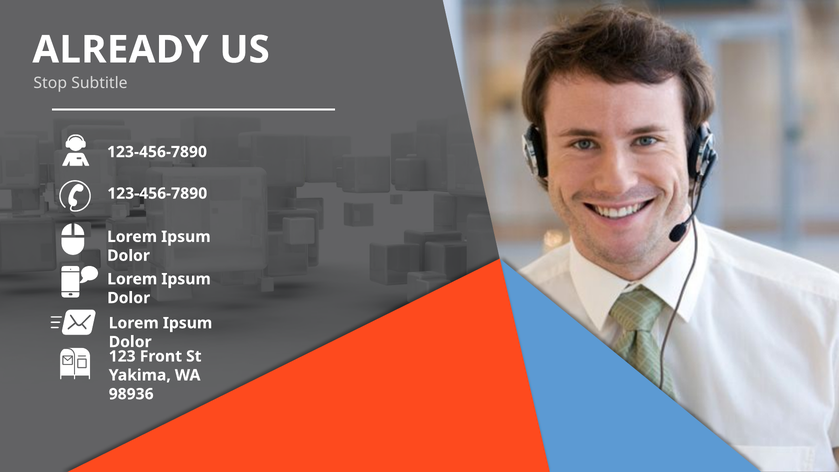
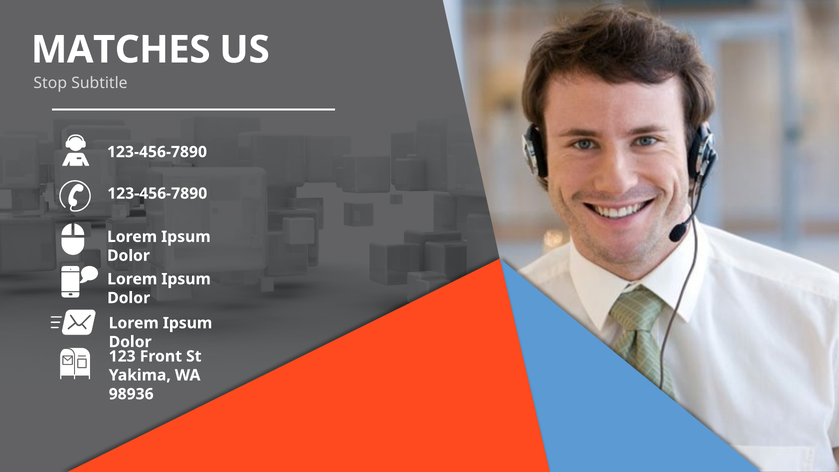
ALREADY: ALREADY -> MATCHES (121, 50)
